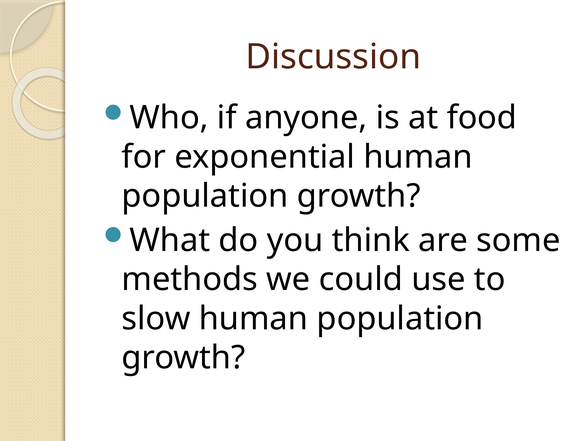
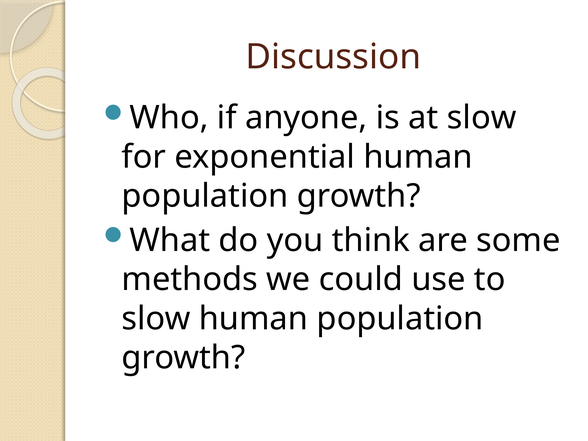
at food: food -> slow (482, 118)
